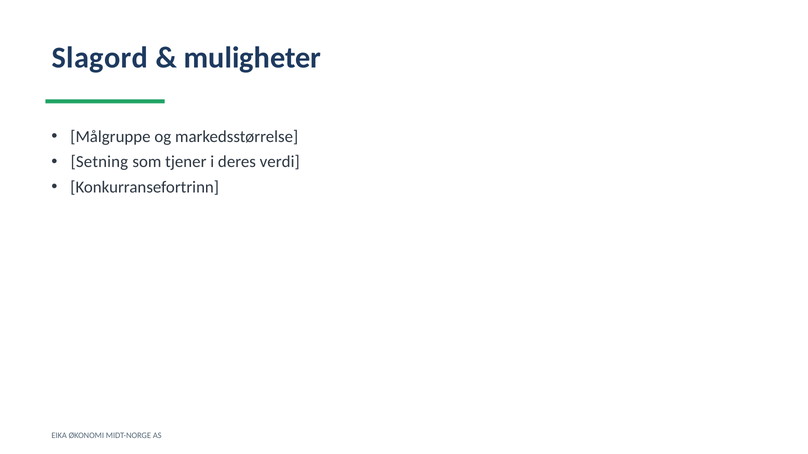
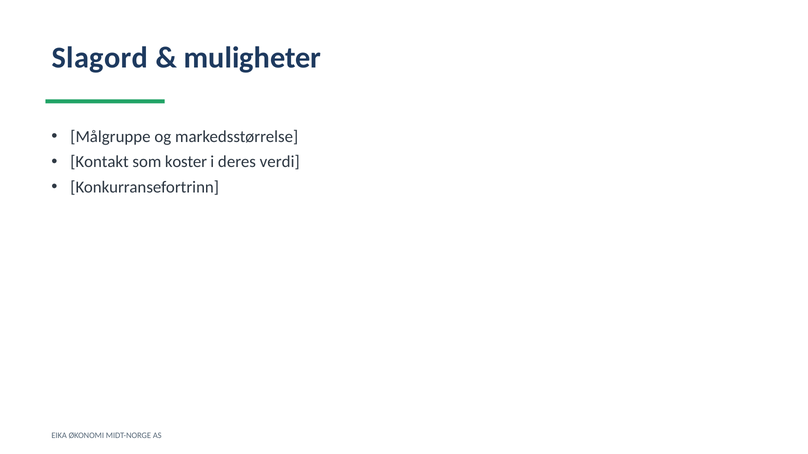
Setning: Setning -> Kontakt (100, 162)
tjener: tjener -> koster (186, 162)
